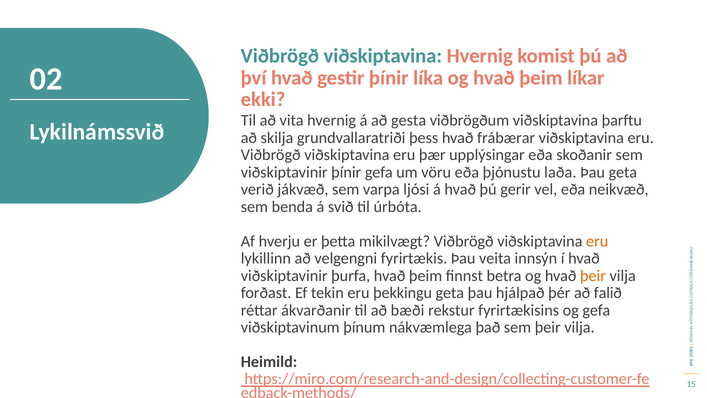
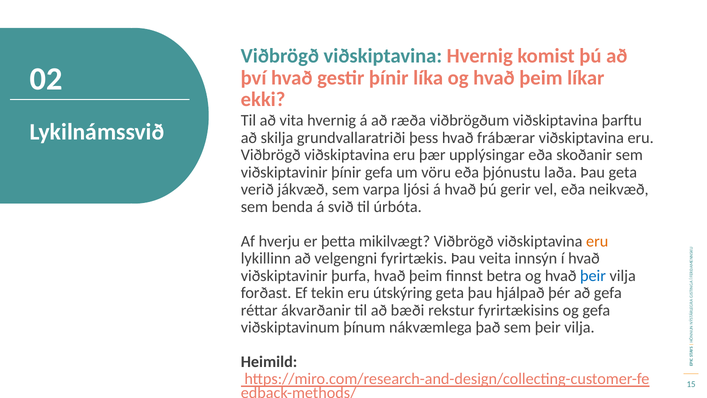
gesta: gesta -> ræða (408, 120)
þeir colour: orange -> blue (593, 276)
þekkingu: þekkingu -> útskýring (403, 293)
að falið: falið -> gefa (608, 293)
